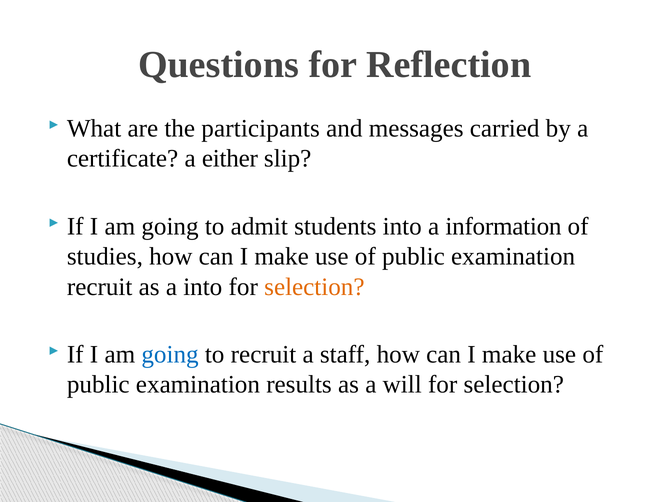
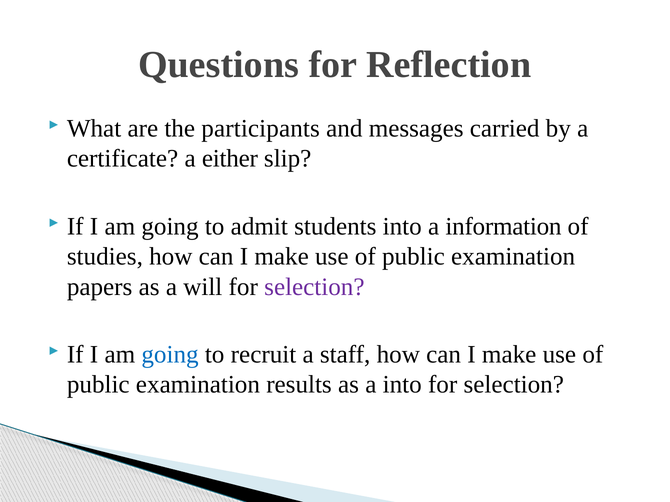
recruit: recruit -> papers (100, 287)
a into: into -> will (203, 287)
selection colour: orange -> purple (314, 287)
a will: will -> into (402, 385)
